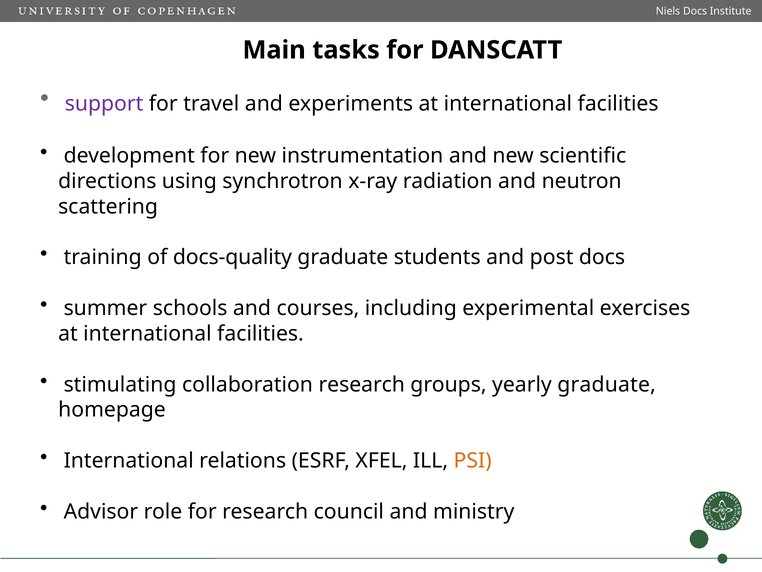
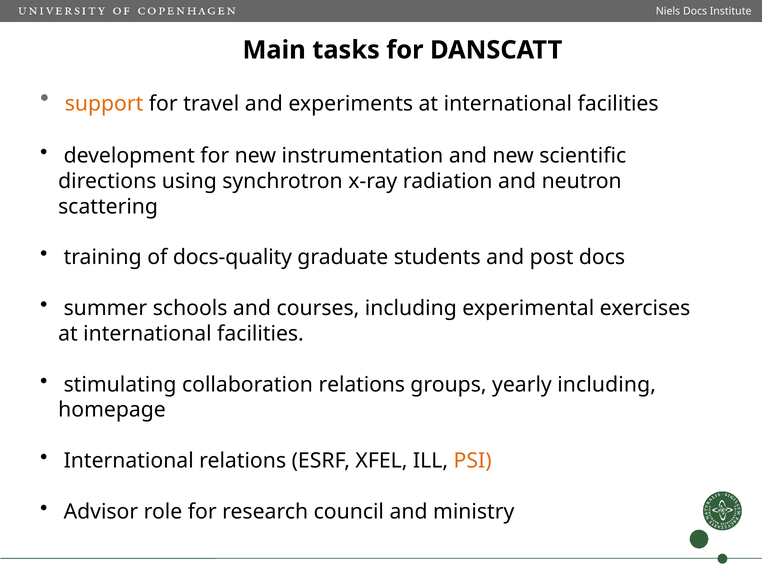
support colour: purple -> orange (104, 104)
collaboration research: research -> relations (362, 384)
yearly graduate: graduate -> including (607, 384)
